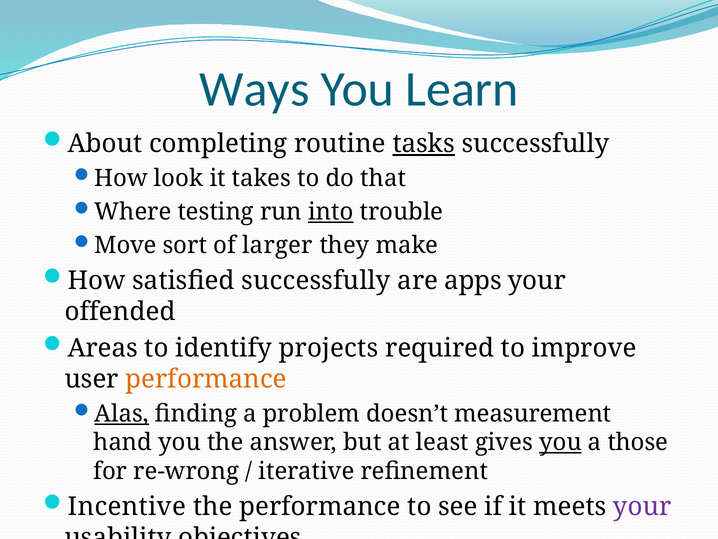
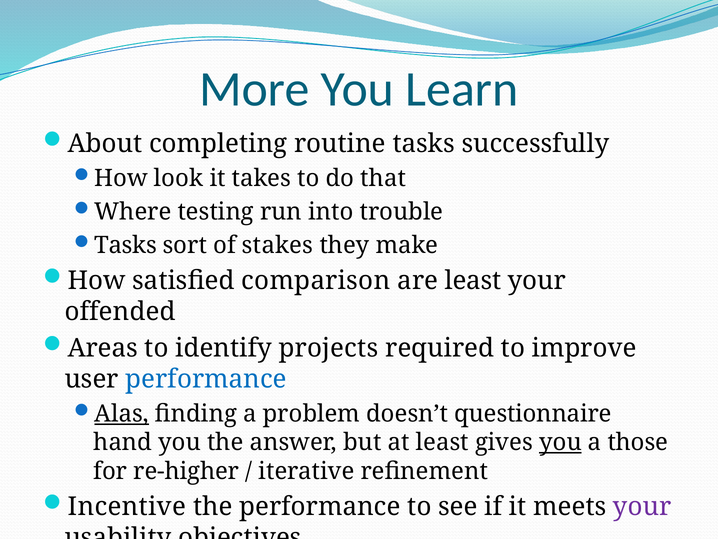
Ways: Ways -> More (254, 89)
tasks underline: present -> none (424, 144)
into underline: present -> none (331, 212)
Move: Move -> Tasks (125, 245)
larger: larger -> stakes (278, 245)
satisfied successfully: successfully -> comparison (316, 280)
are apps: apps -> least (473, 280)
performance colour: orange -> blue (206, 379)
measurement: measurement -> questionnaire (533, 413)
re-wrong: re-wrong -> re-higher (186, 471)
